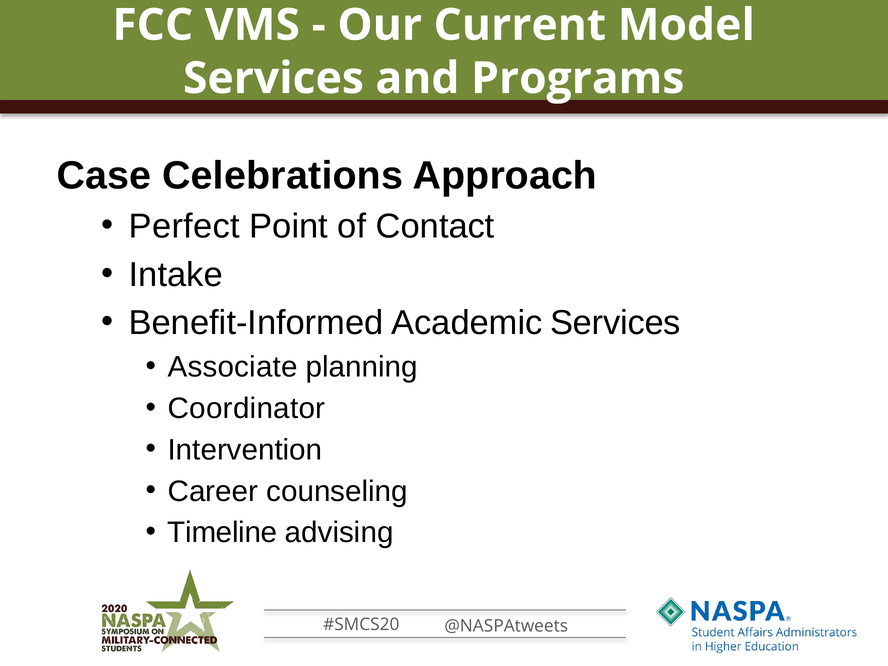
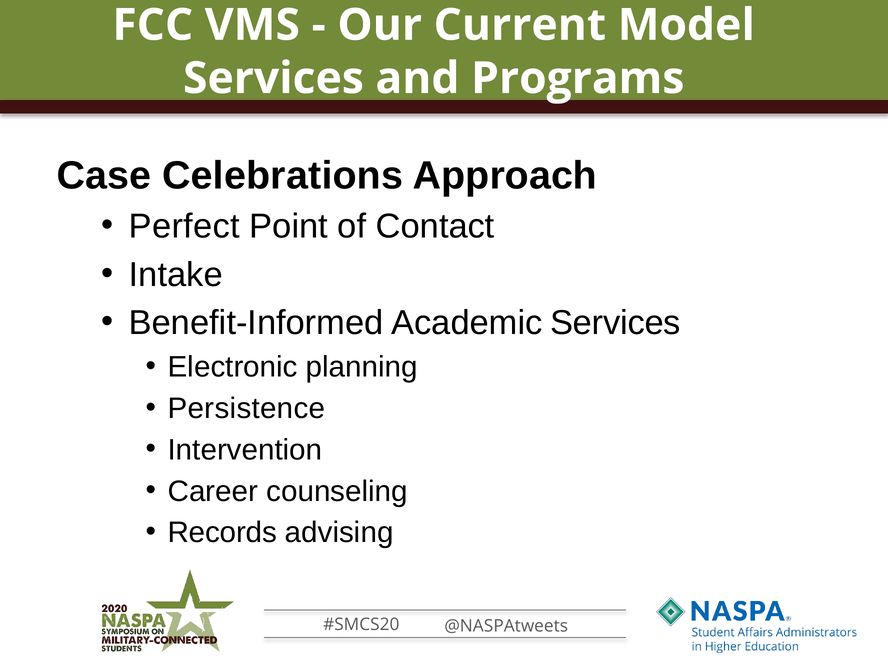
Associate: Associate -> Electronic (233, 367)
Coordinator: Coordinator -> Persistence (246, 408)
Timeline: Timeline -> Records (222, 533)
